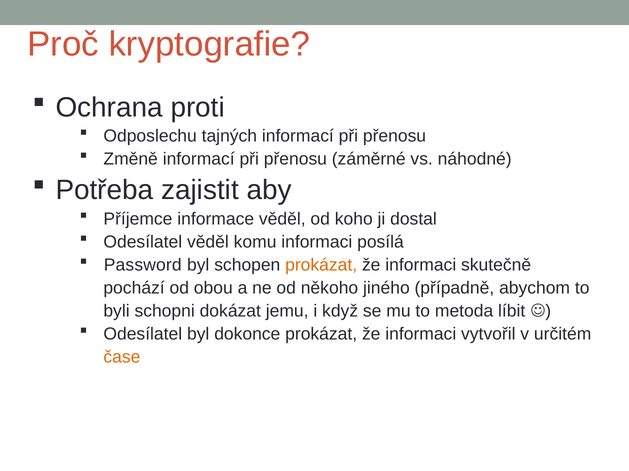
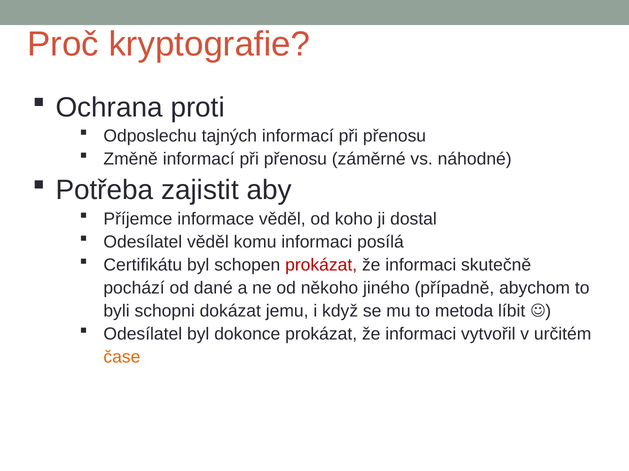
Password: Password -> Certifikátu (143, 265)
prokázat colour: orange -> red (321, 265)
obou: obou -> dané (213, 288)
